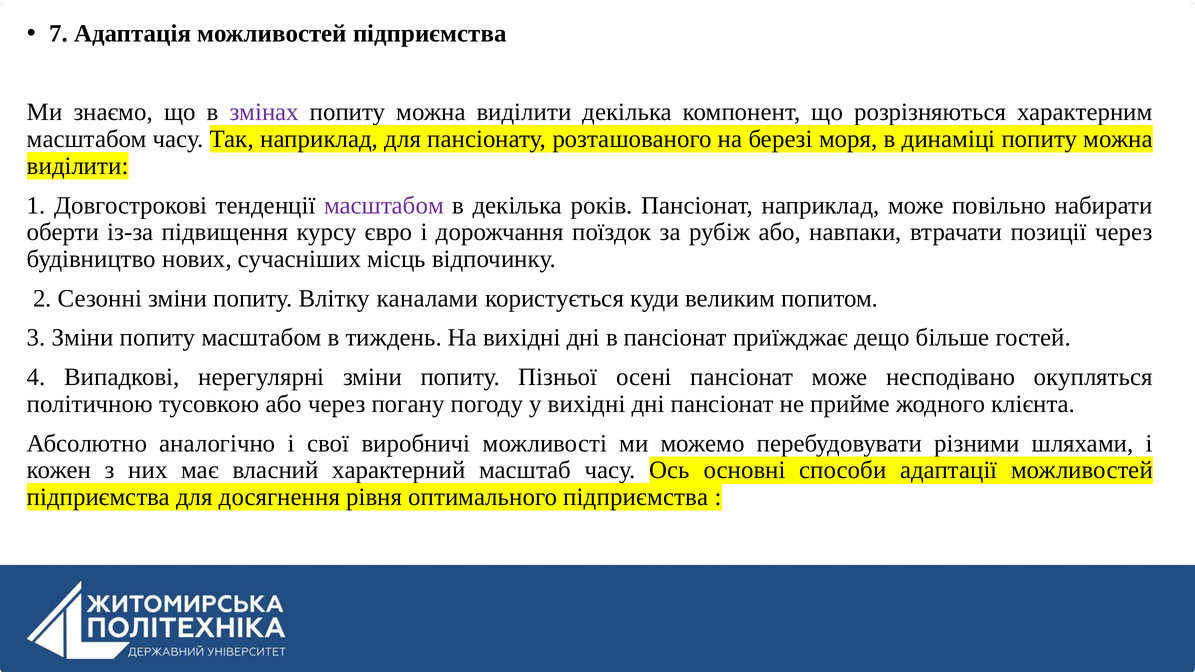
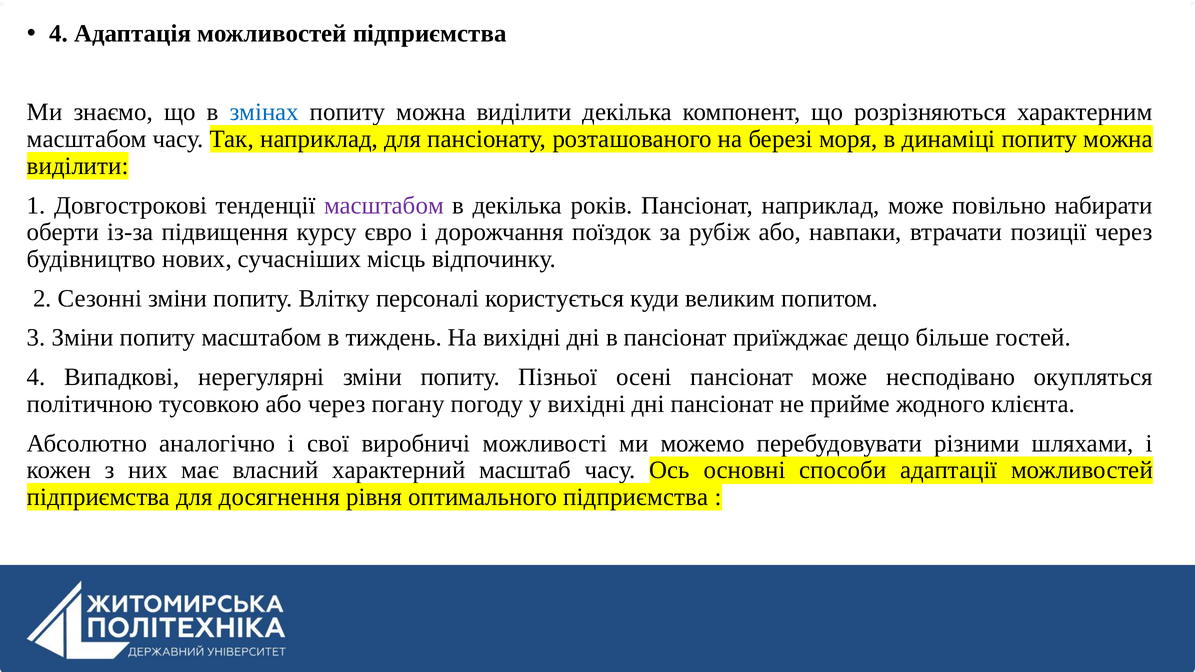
7: 7 -> 4 (59, 34)
змінах colour: purple -> blue (264, 112)
каналами: каналами -> персоналі (428, 299)
